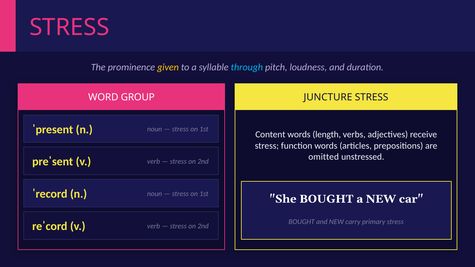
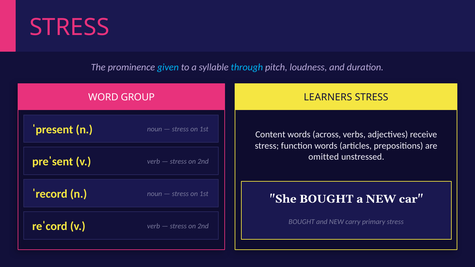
given colour: yellow -> light blue (168, 67)
JUNCTURE: JUNCTURE -> LEARNERS (328, 97)
length: length -> across (327, 135)
